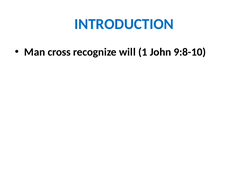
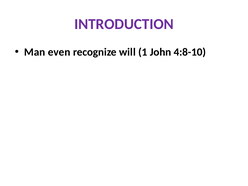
INTRODUCTION colour: blue -> purple (124, 24)
cross: cross -> even (59, 52)
9:8-10: 9:8-10 -> 4:8-10 (190, 52)
